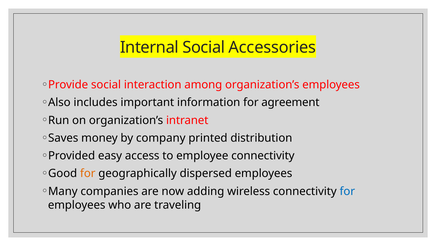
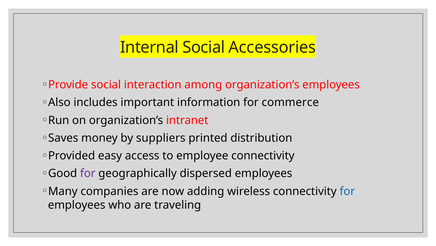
agreement: agreement -> commerce (290, 102)
company: company -> suppliers (161, 138)
for colour: orange -> purple (88, 173)
